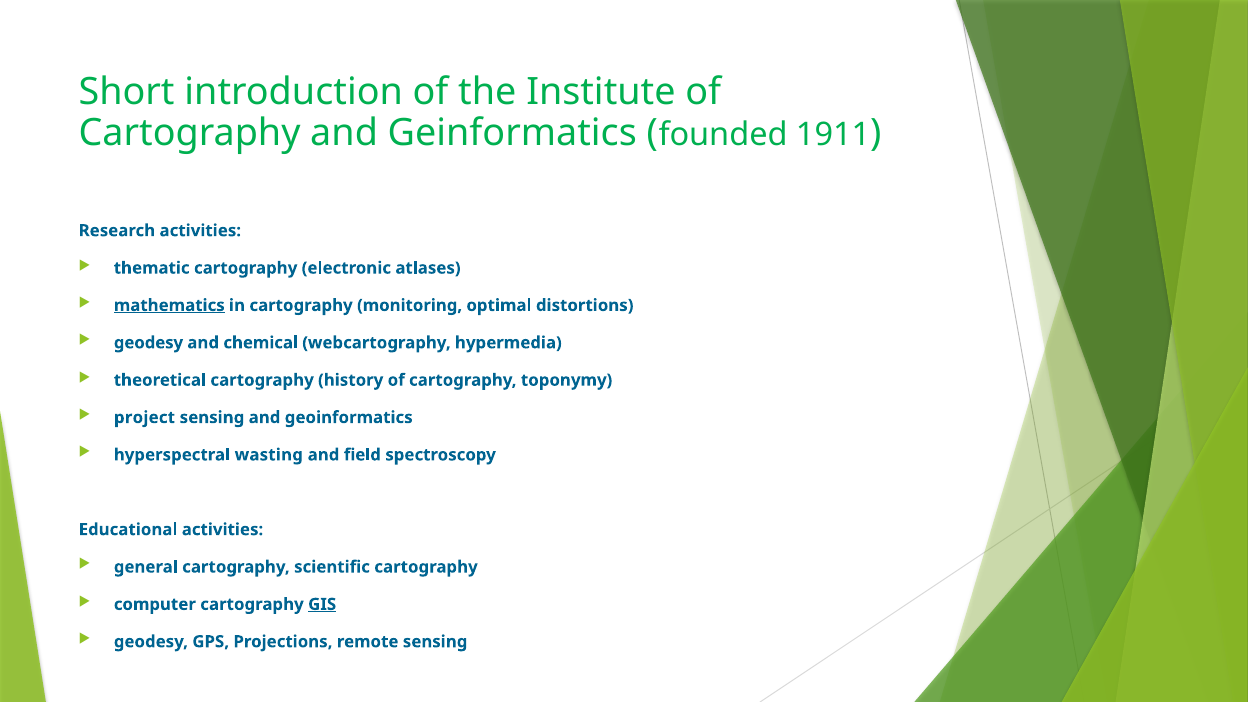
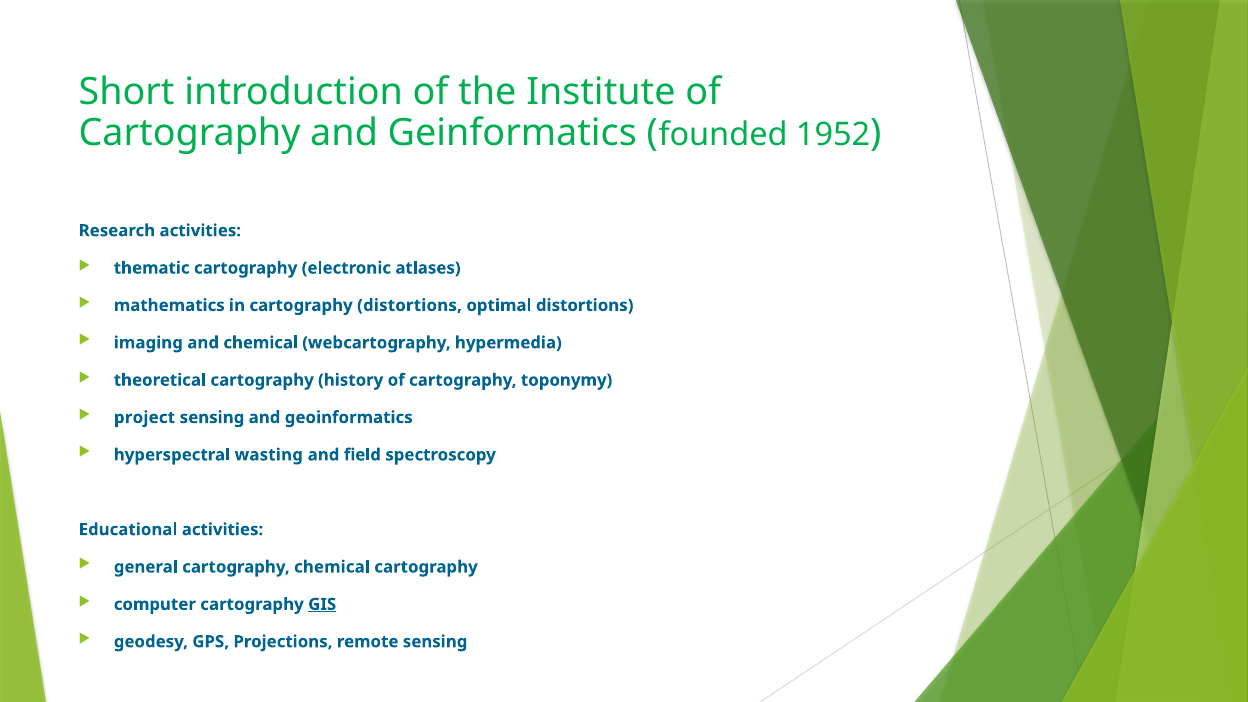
1911: 1911 -> 1952 (833, 135)
mathematics underline: present -> none (169, 305)
cartography monitoring: monitoring -> distortions (409, 305)
geodesy: geodesy -> imaging (148, 343)
cartography scientific: scientific -> chemical (332, 567)
